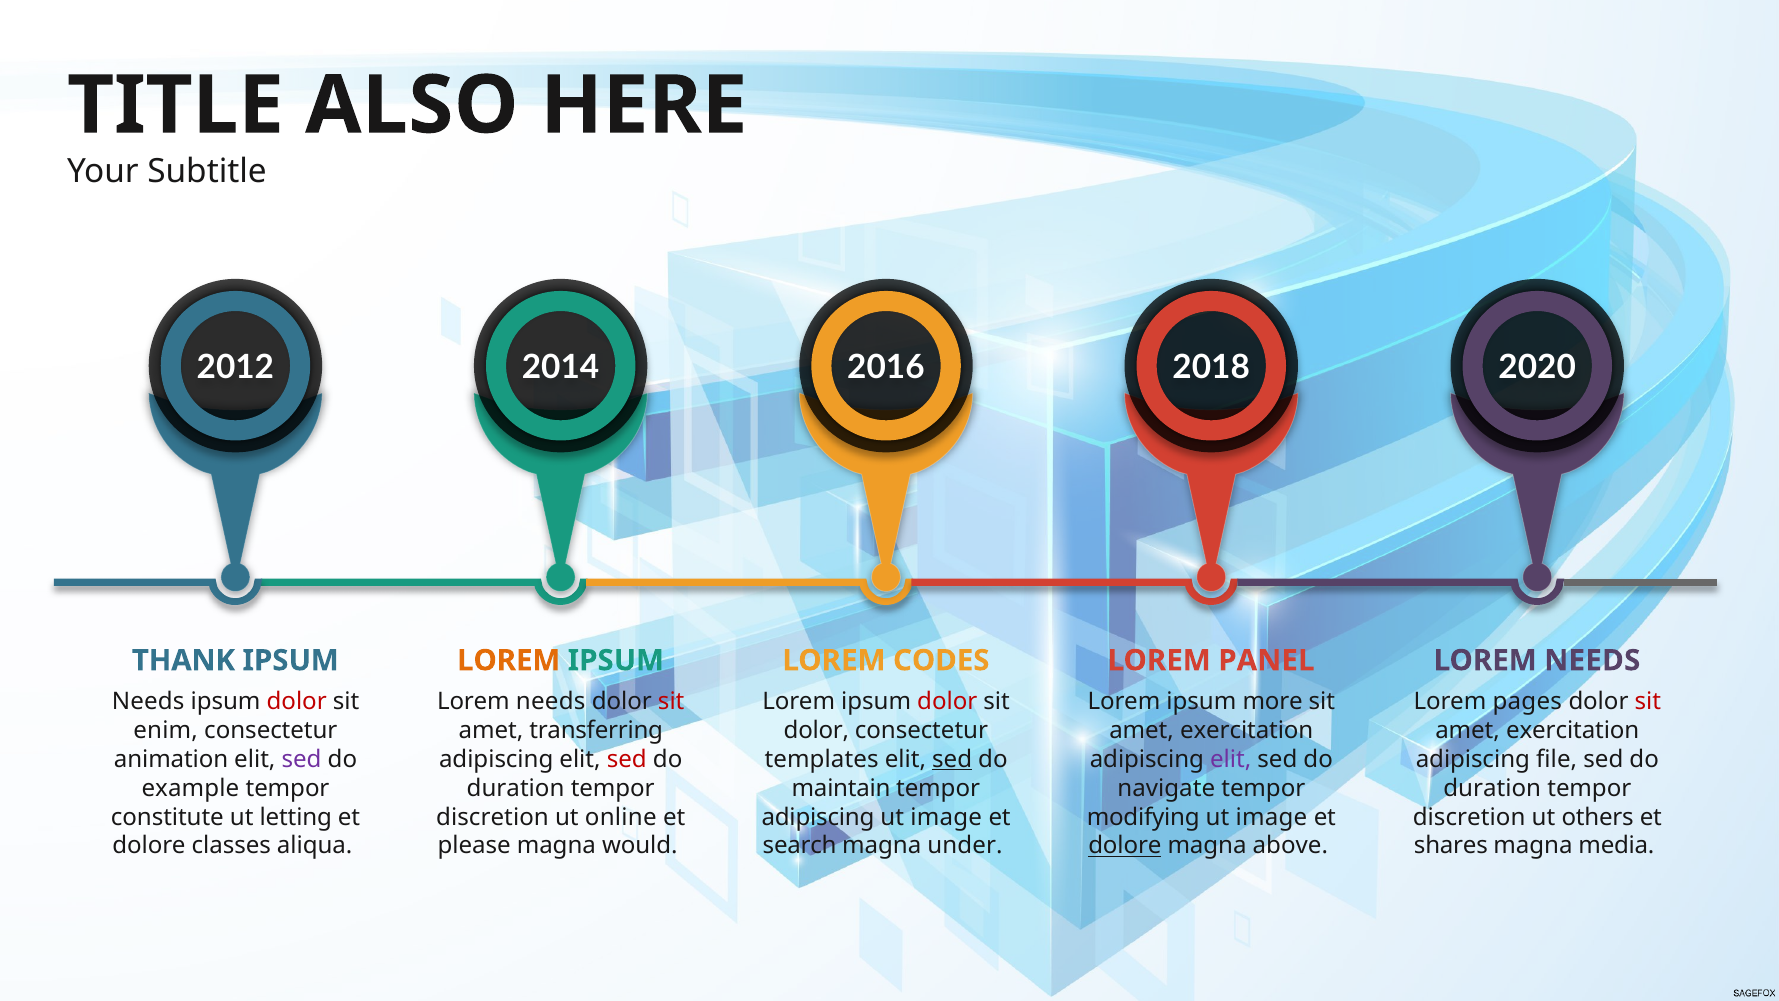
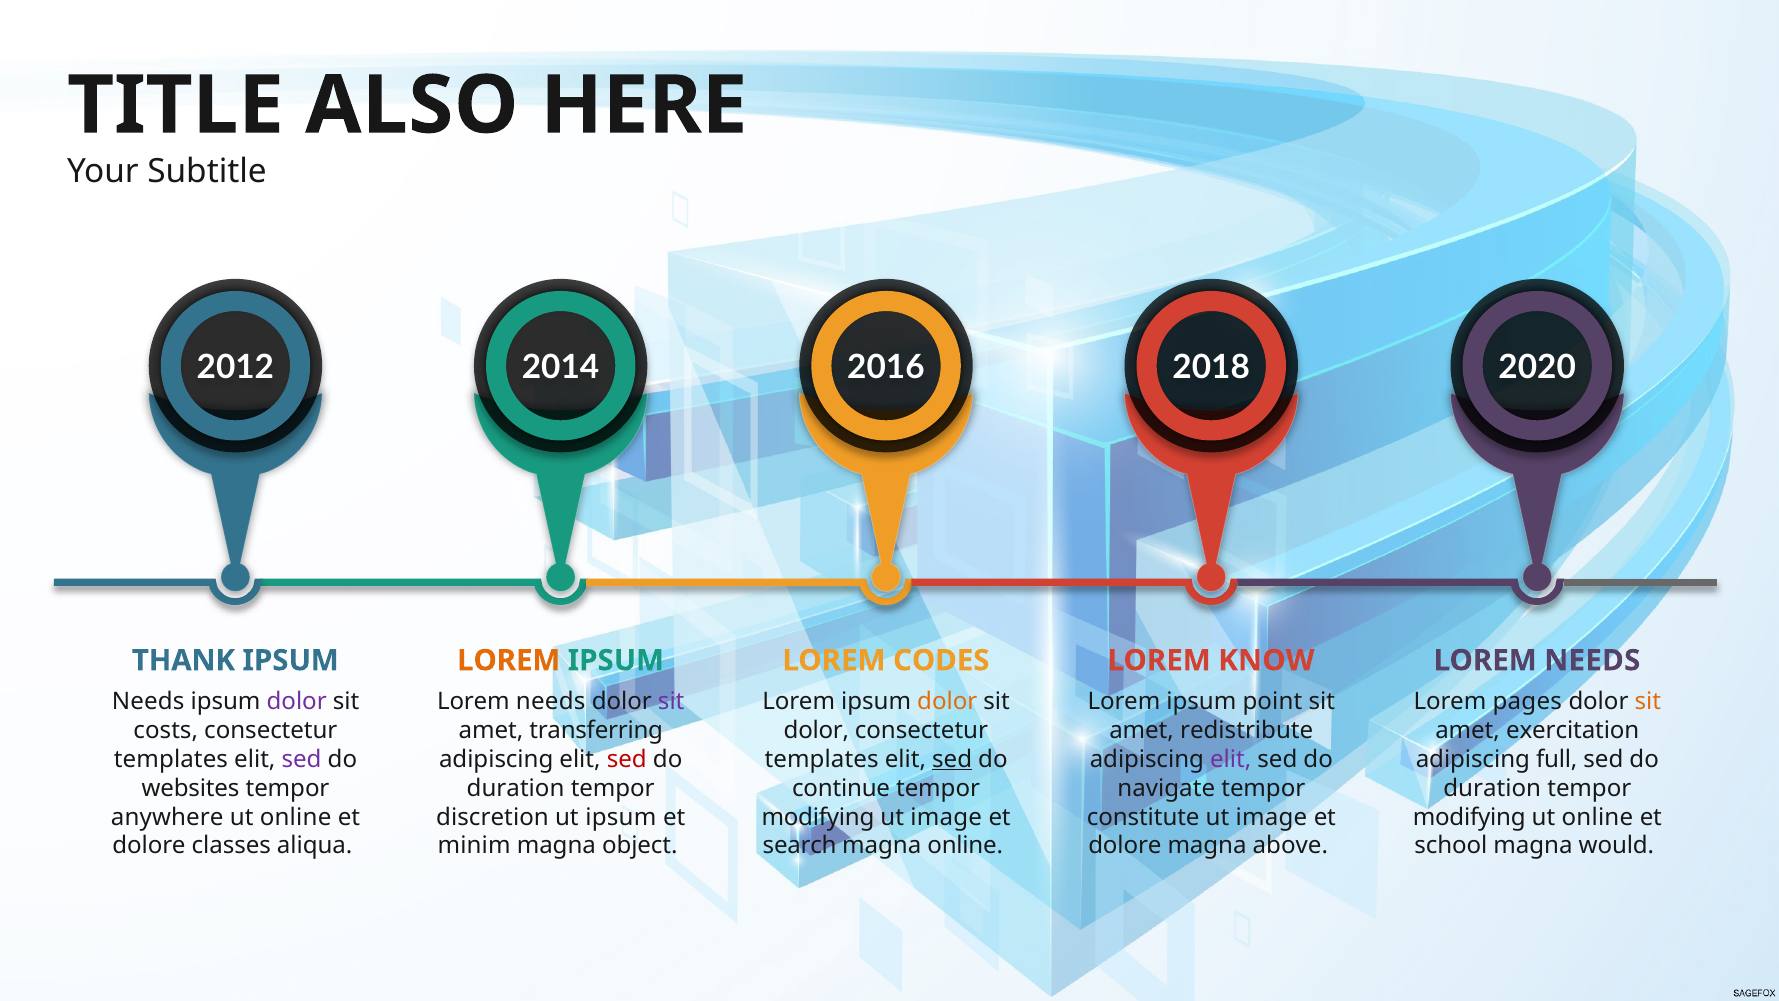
PANEL: PANEL -> KNOW (1266, 660)
dolor colour: red -> purple (297, 701)
sit colour: red -> purple (671, 701)
dolor colour: red -> orange (947, 701)
more: more -> point (1272, 701)
sit colour: red -> orange (1648, 701)
enim: enim -> costs (166, 730)
exercitation: exercitation -> redistribute (1247, 730)
animation: animation -> templates (171, 759)
file: file -> full (1557, 759)
example: example -> websites (190, 788)
maintain: maintain -> continue (841, 788)
constitute: constitute -> anywhere (167, 817)
letting: letting -> online (296, 817)
ut online: online -> ipsum (621, 817)
adipiscing: adipiscing -> modifying (818, 817)
modifying: modifying -> constitute (1143, 817)
discretion: discretion -> modifying (1469, 817)
others: others -> online (1597, 817)
please: please -> minim (474, 846)
would: would -> object (640, 846)
magna under: under -> online (965, 846)
dolore underline: present -> none (1125, 846)
shares: shares -> school (1451, 846)
media: media -> would (1616, 846)
